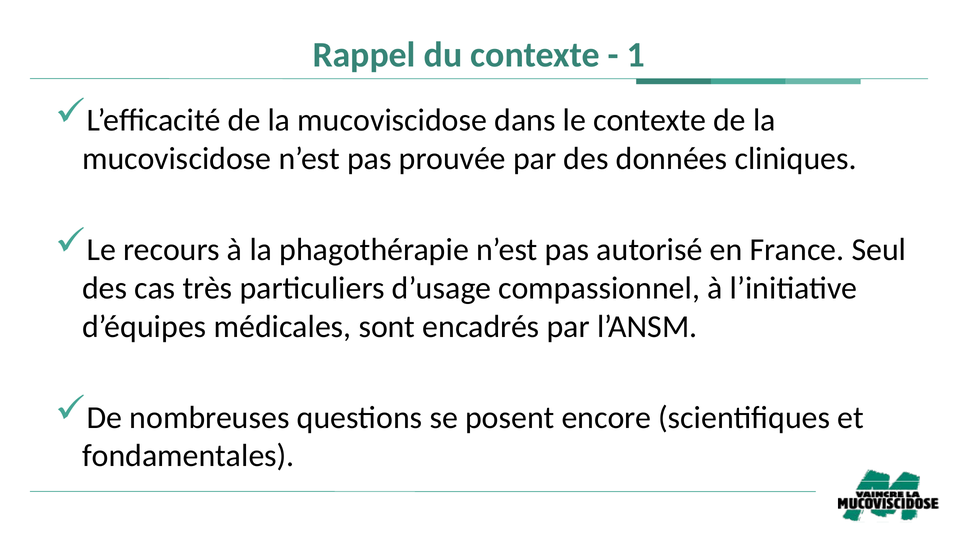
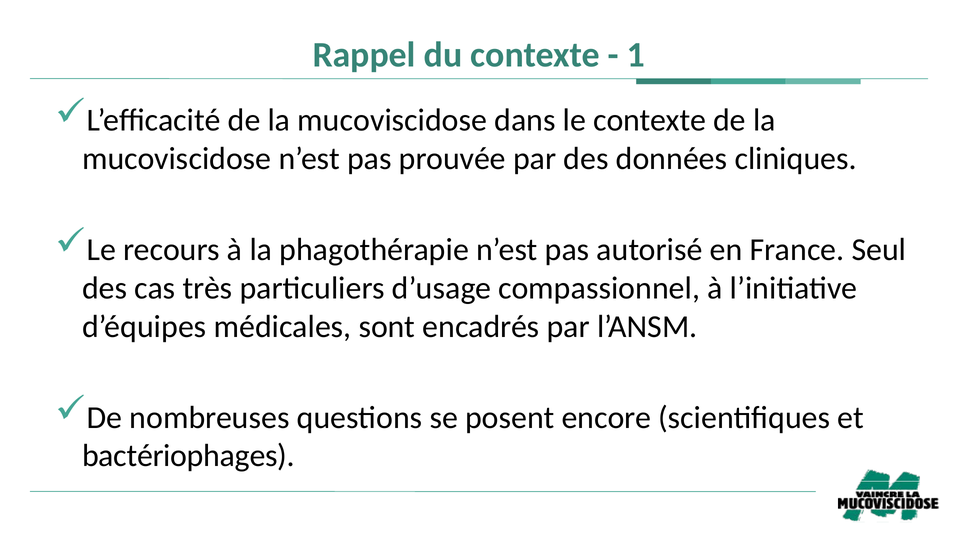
fondamentales: fondamentales -> bactériophages (188, 456)
